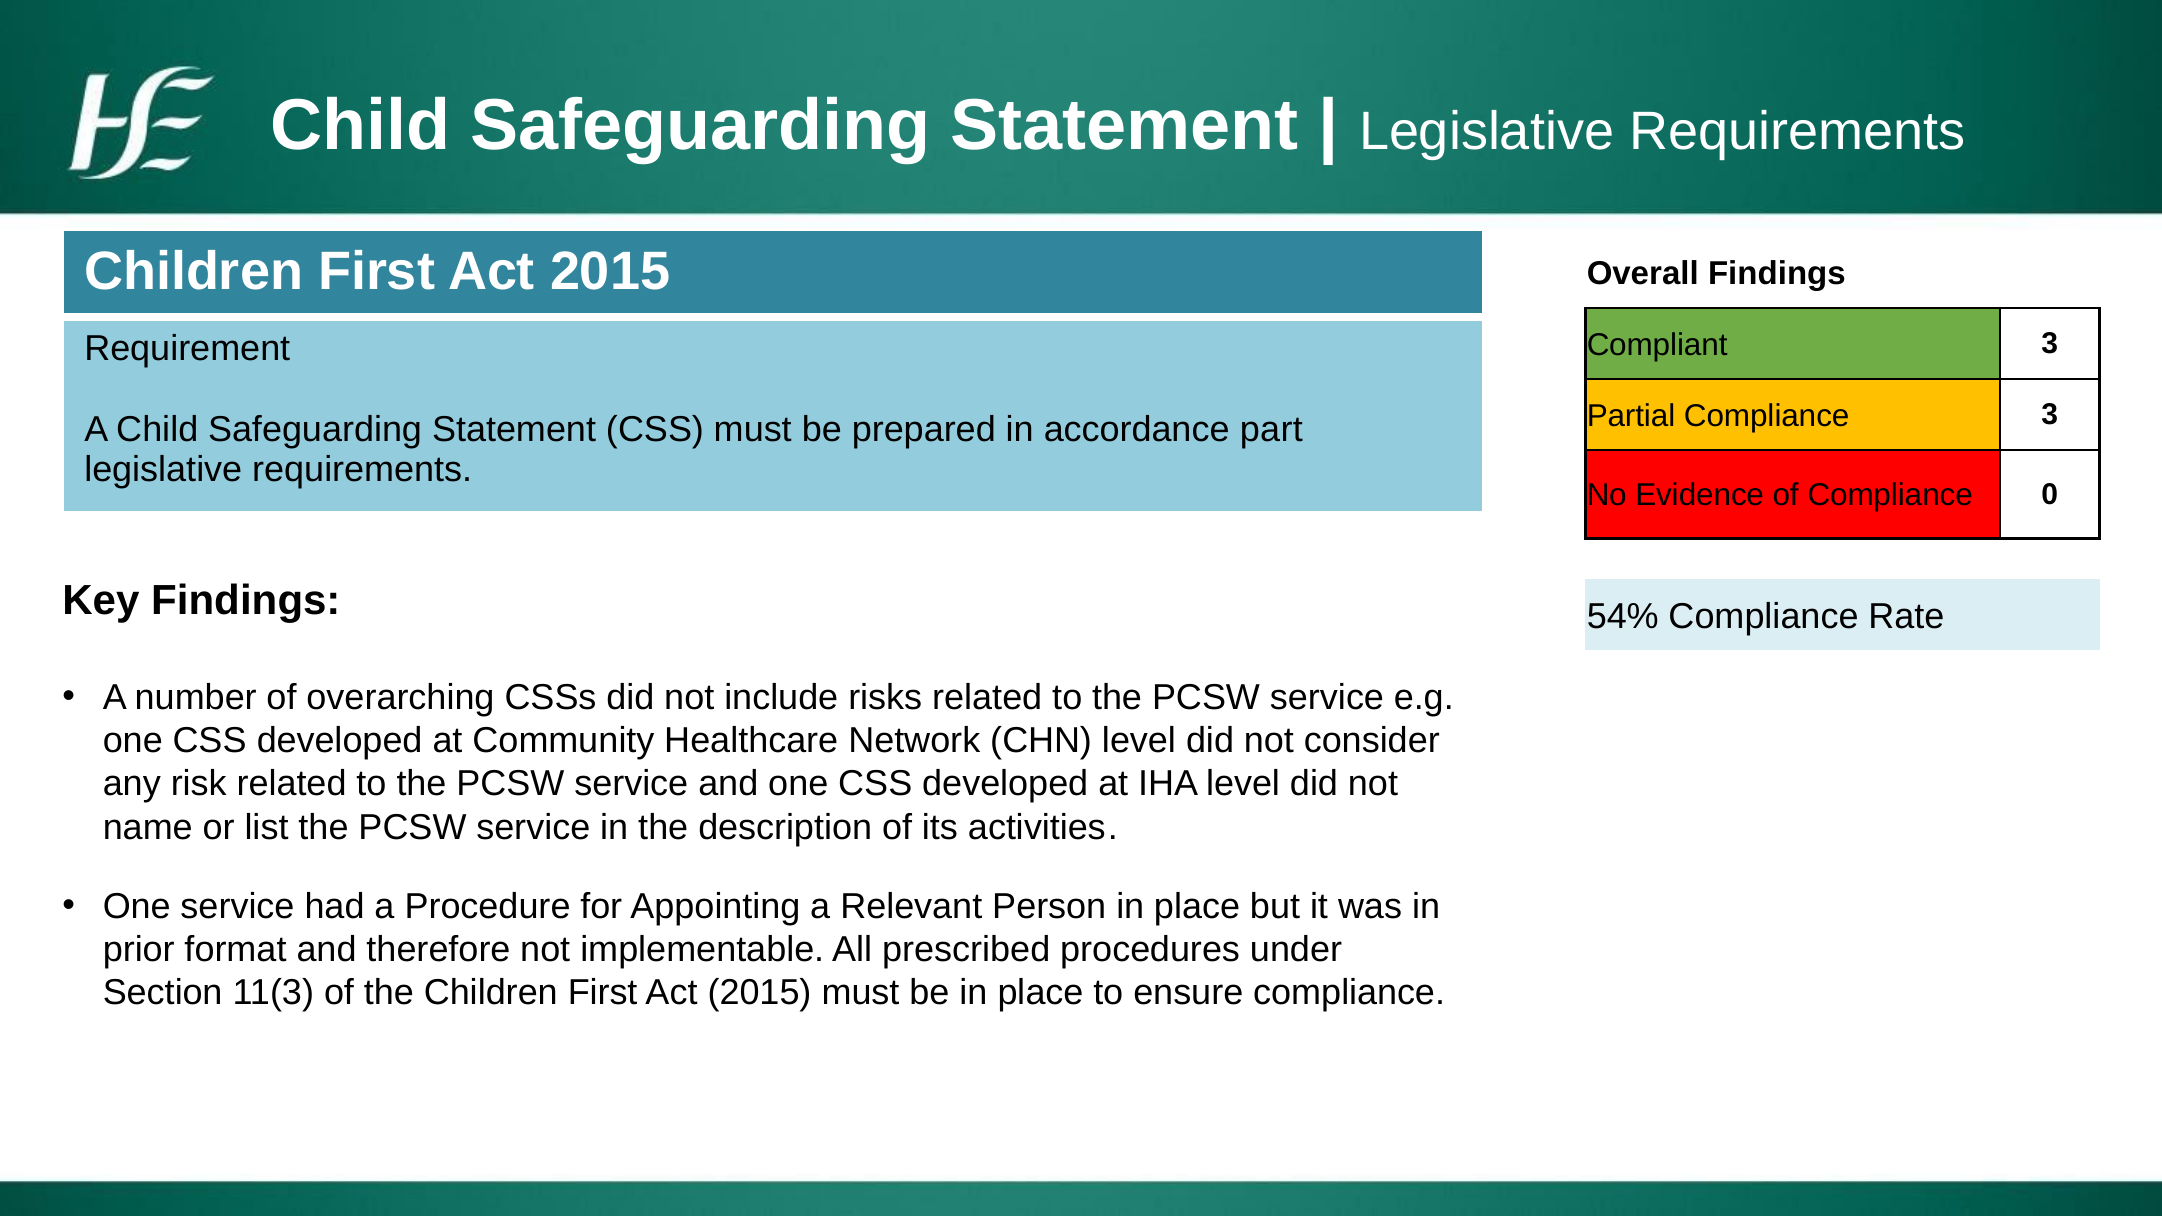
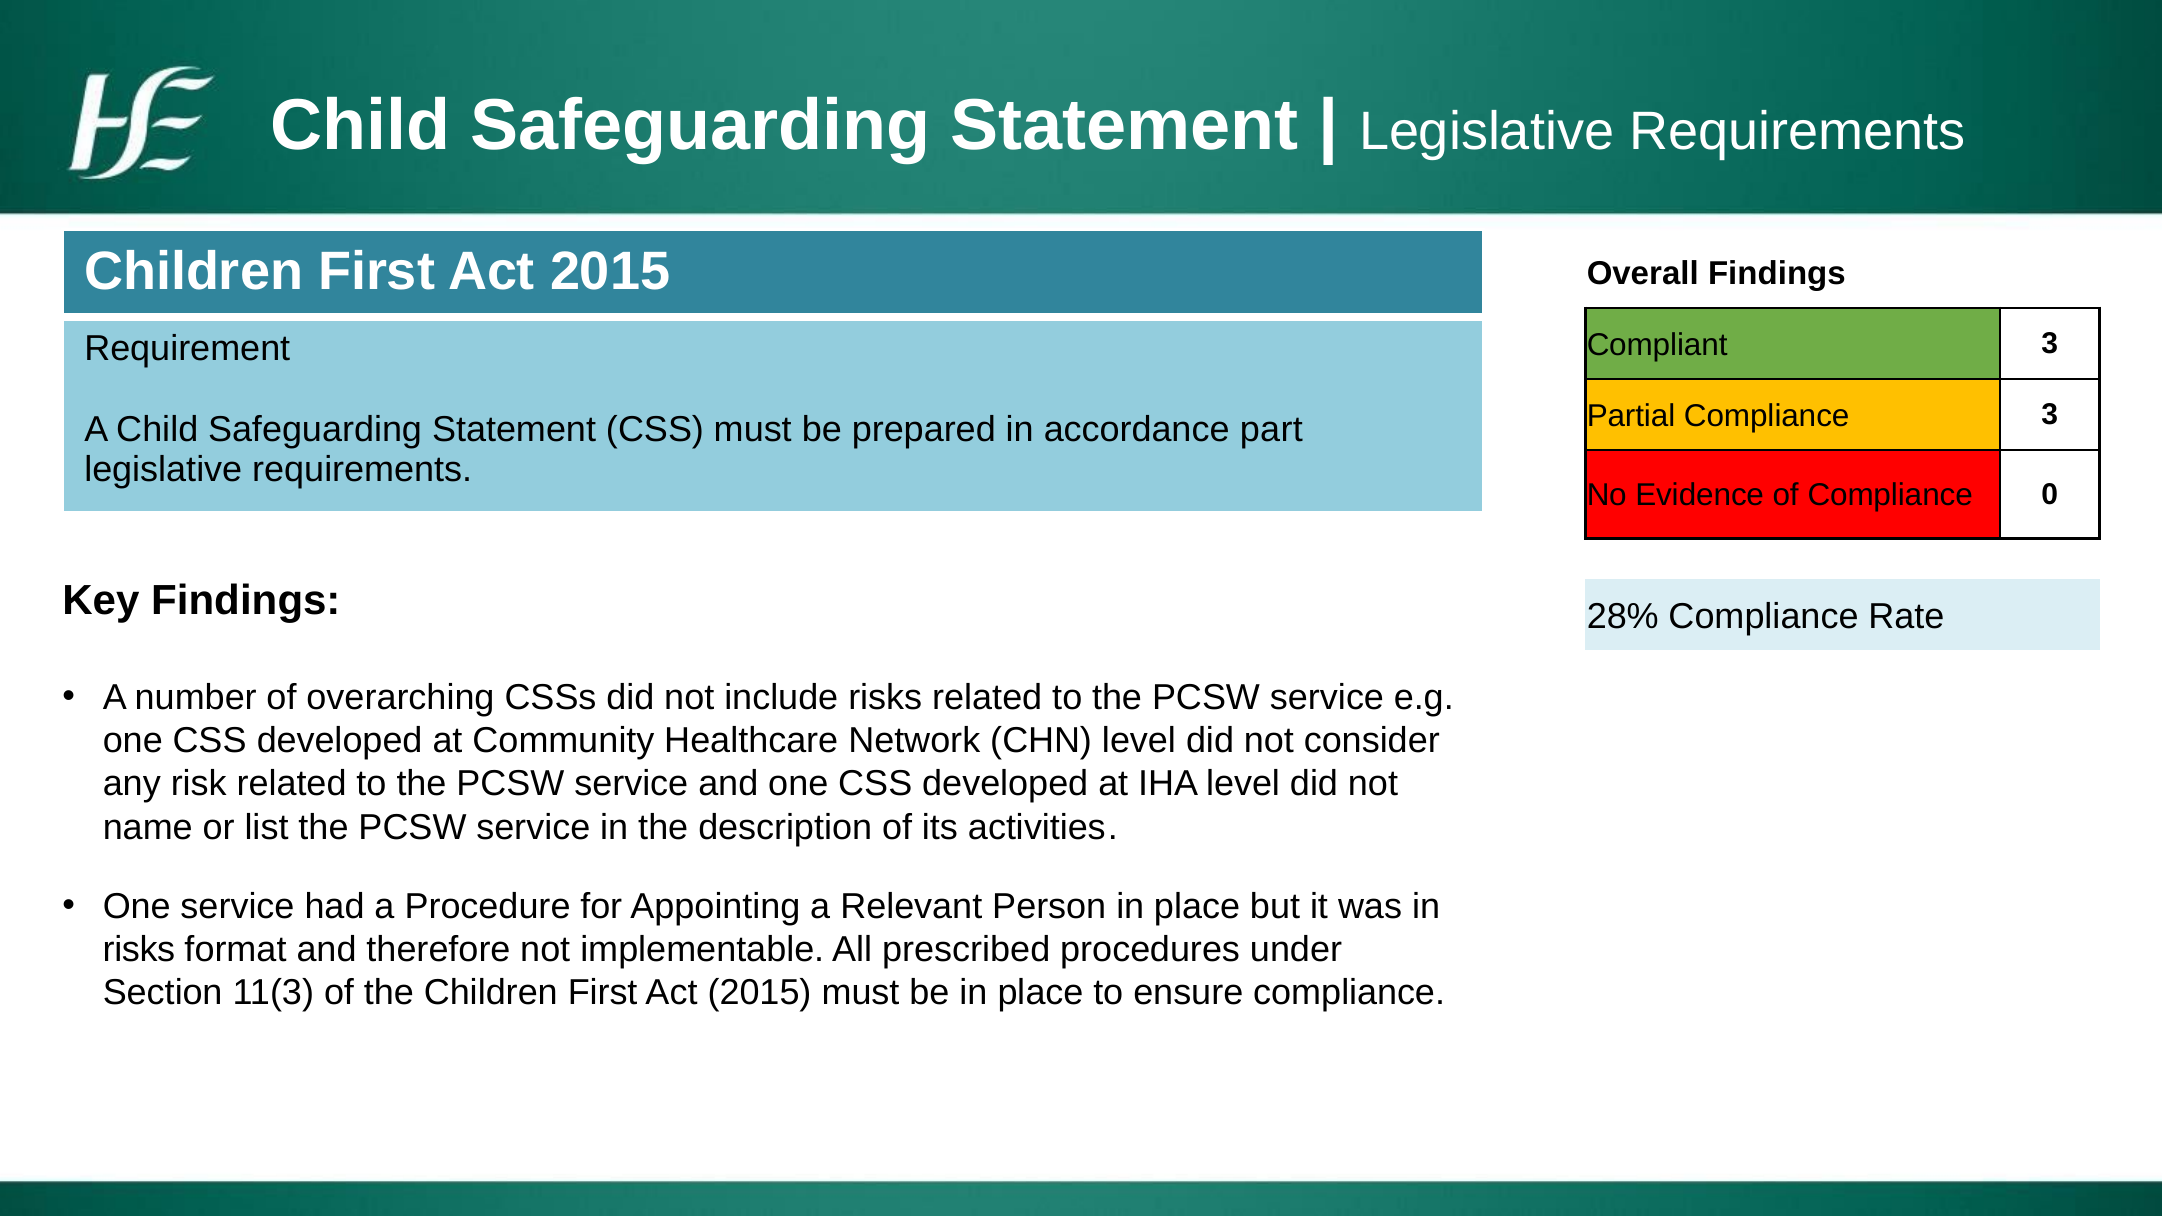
54%: 54% -> 28% (1623, 616)
prior: prior -> risks (139, 950)
